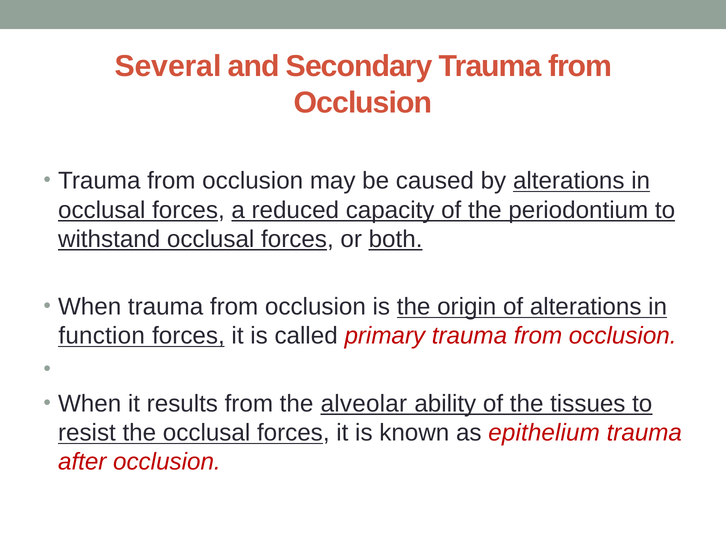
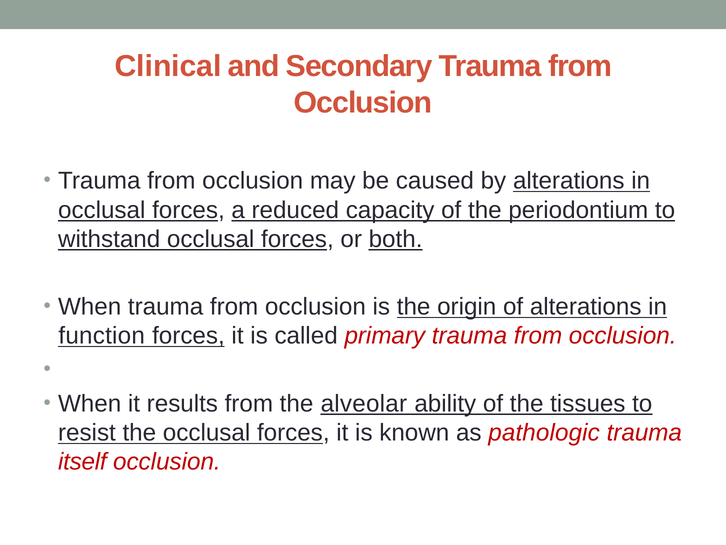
Several: Several -> Clinical (168, 66)
epithelium: epithelium -> pathologic (544, 432)
after: after -> itself (82, 461)
